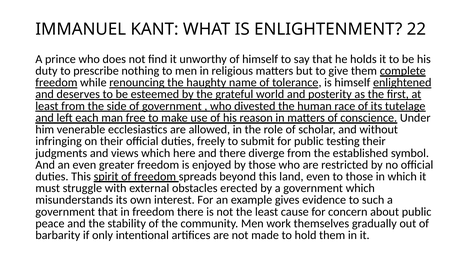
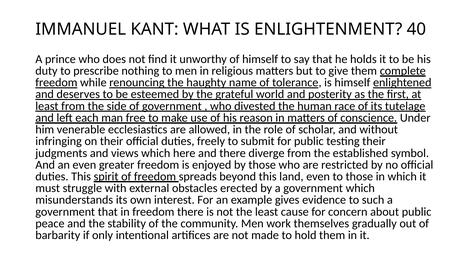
22: 22 -> 40 (416, 29)
